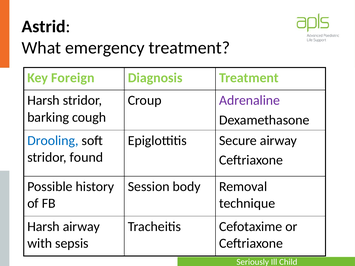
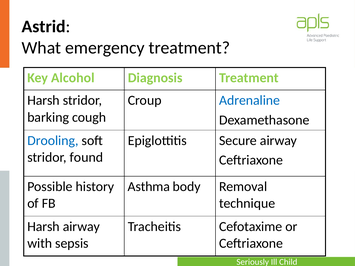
Foreign: Foreign -> Alcohol (73, 78)
Adrenaline colour: purple -> blue (250, 101)
Session: Session -> Asthma (149, 187)
